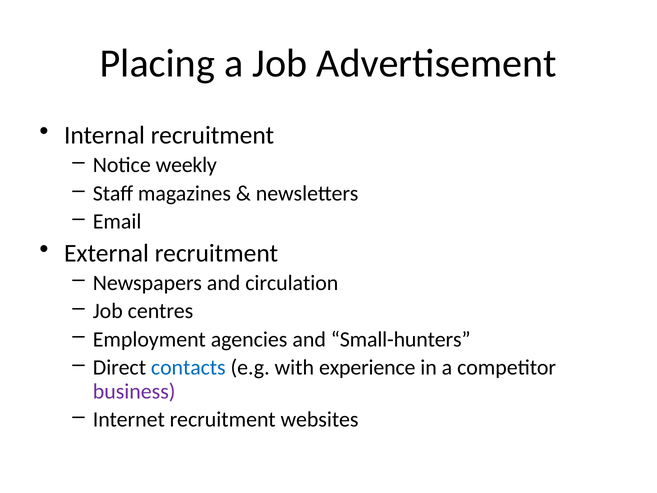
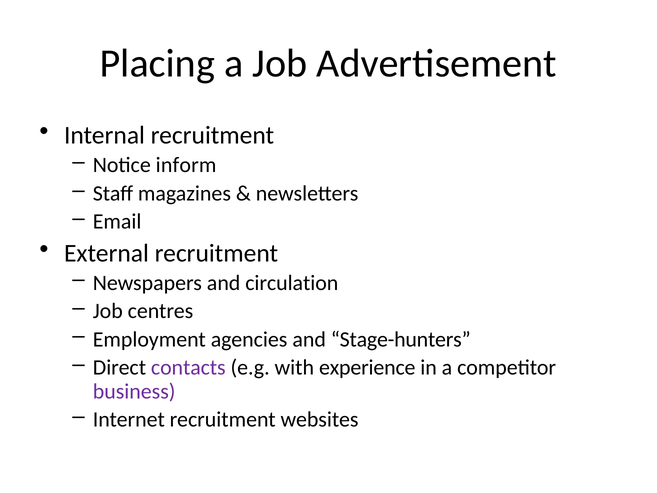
weekly: weekly -> inform (186, 165)
Small-hunters: Small-hunters -> Stage-hunters (401, 339)
contacts colour: blue -> purple (188, 367)
